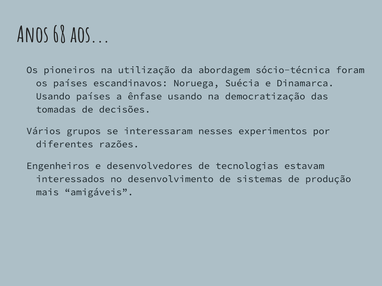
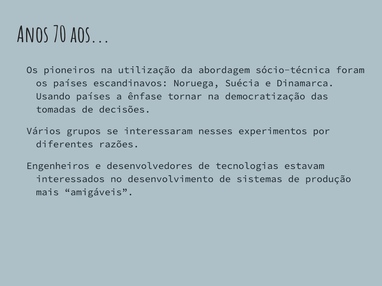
68: 68 -> 70 (60, 35)
ênfase usando: usando -> tornar (185, 96)
